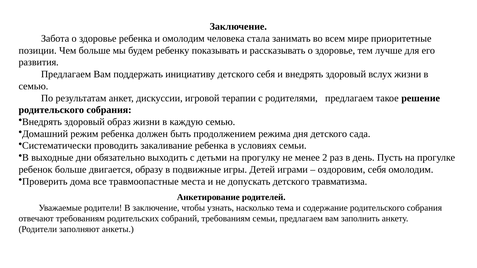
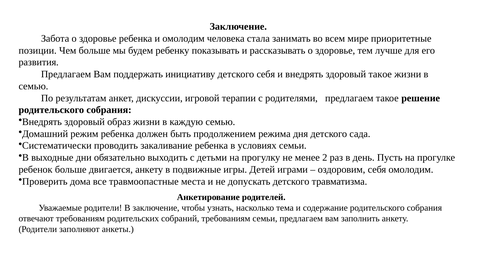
здоровый вслух: вслух -> такое (380, 74)
двигается образу: образу -> анкету (149, 170)
